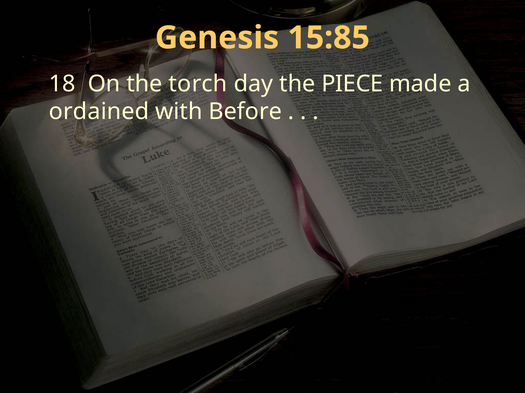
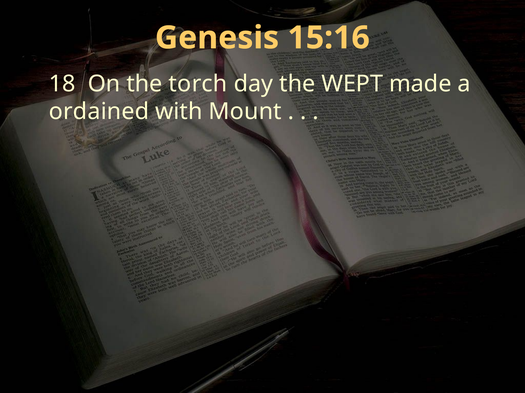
15:85: 15:85 -> 15:16 (329, 38)
PIECE: PIECE -> WEPT (352, 84)
Before: Before -> Mount (245, 112)
